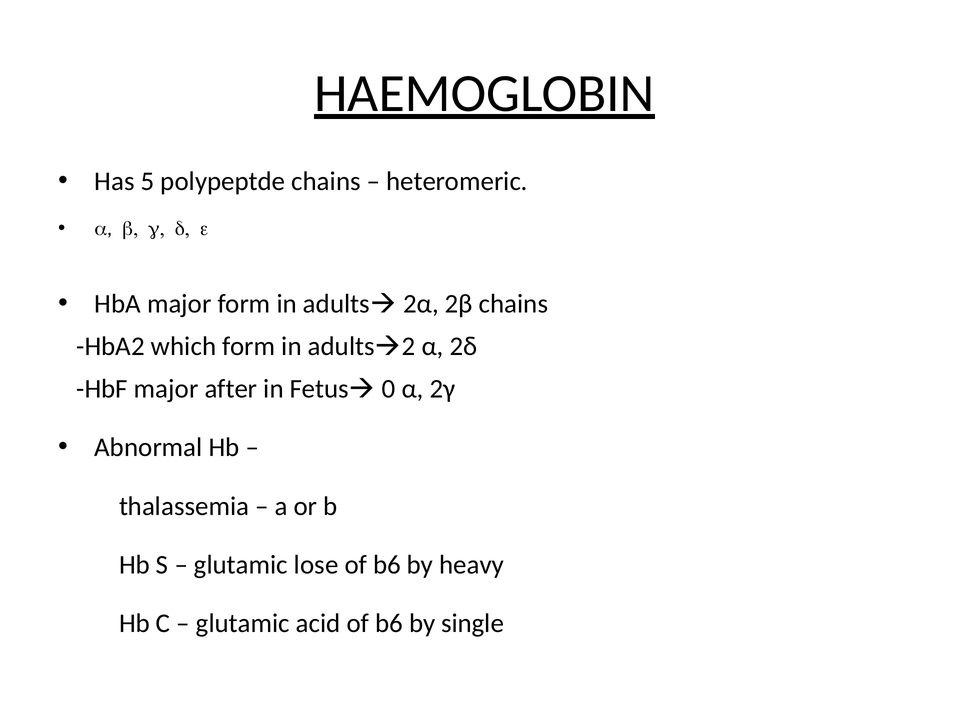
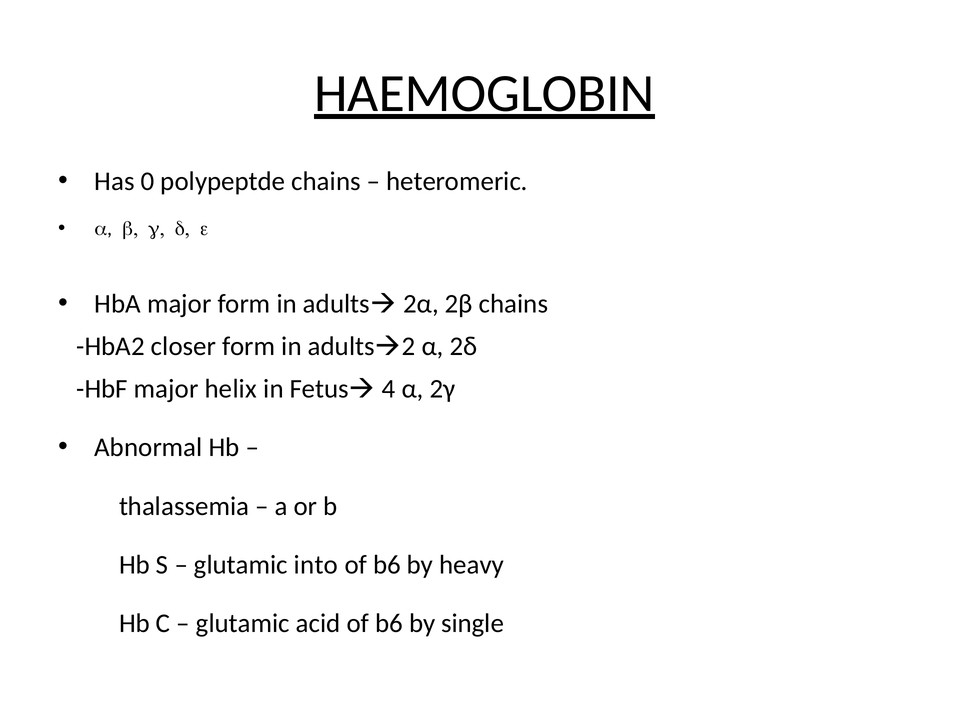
5: 5 -> 0 (148, 181)
which: which -> closer (184, 346)
after: after -> helix (231, 389)
0: 0 -> 4 (389, 389)
lose: lose -> into (316, 565)
